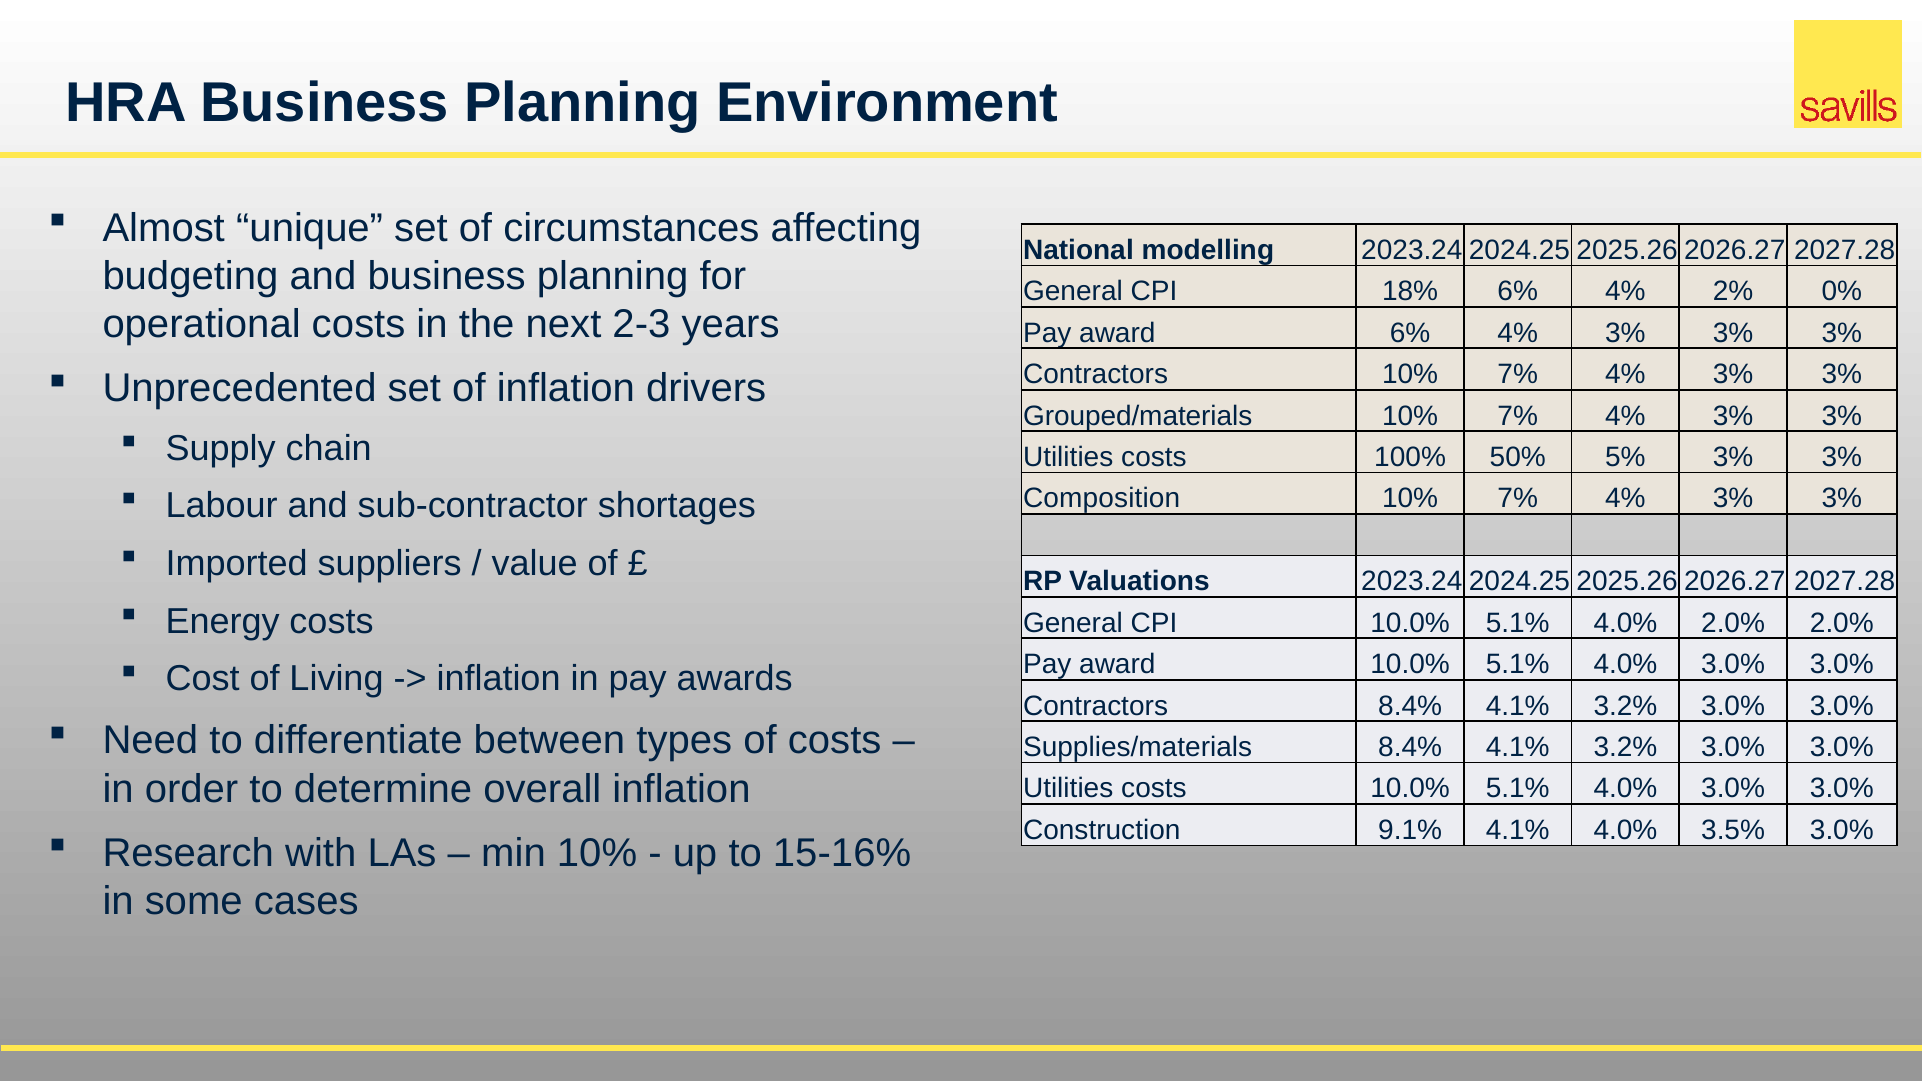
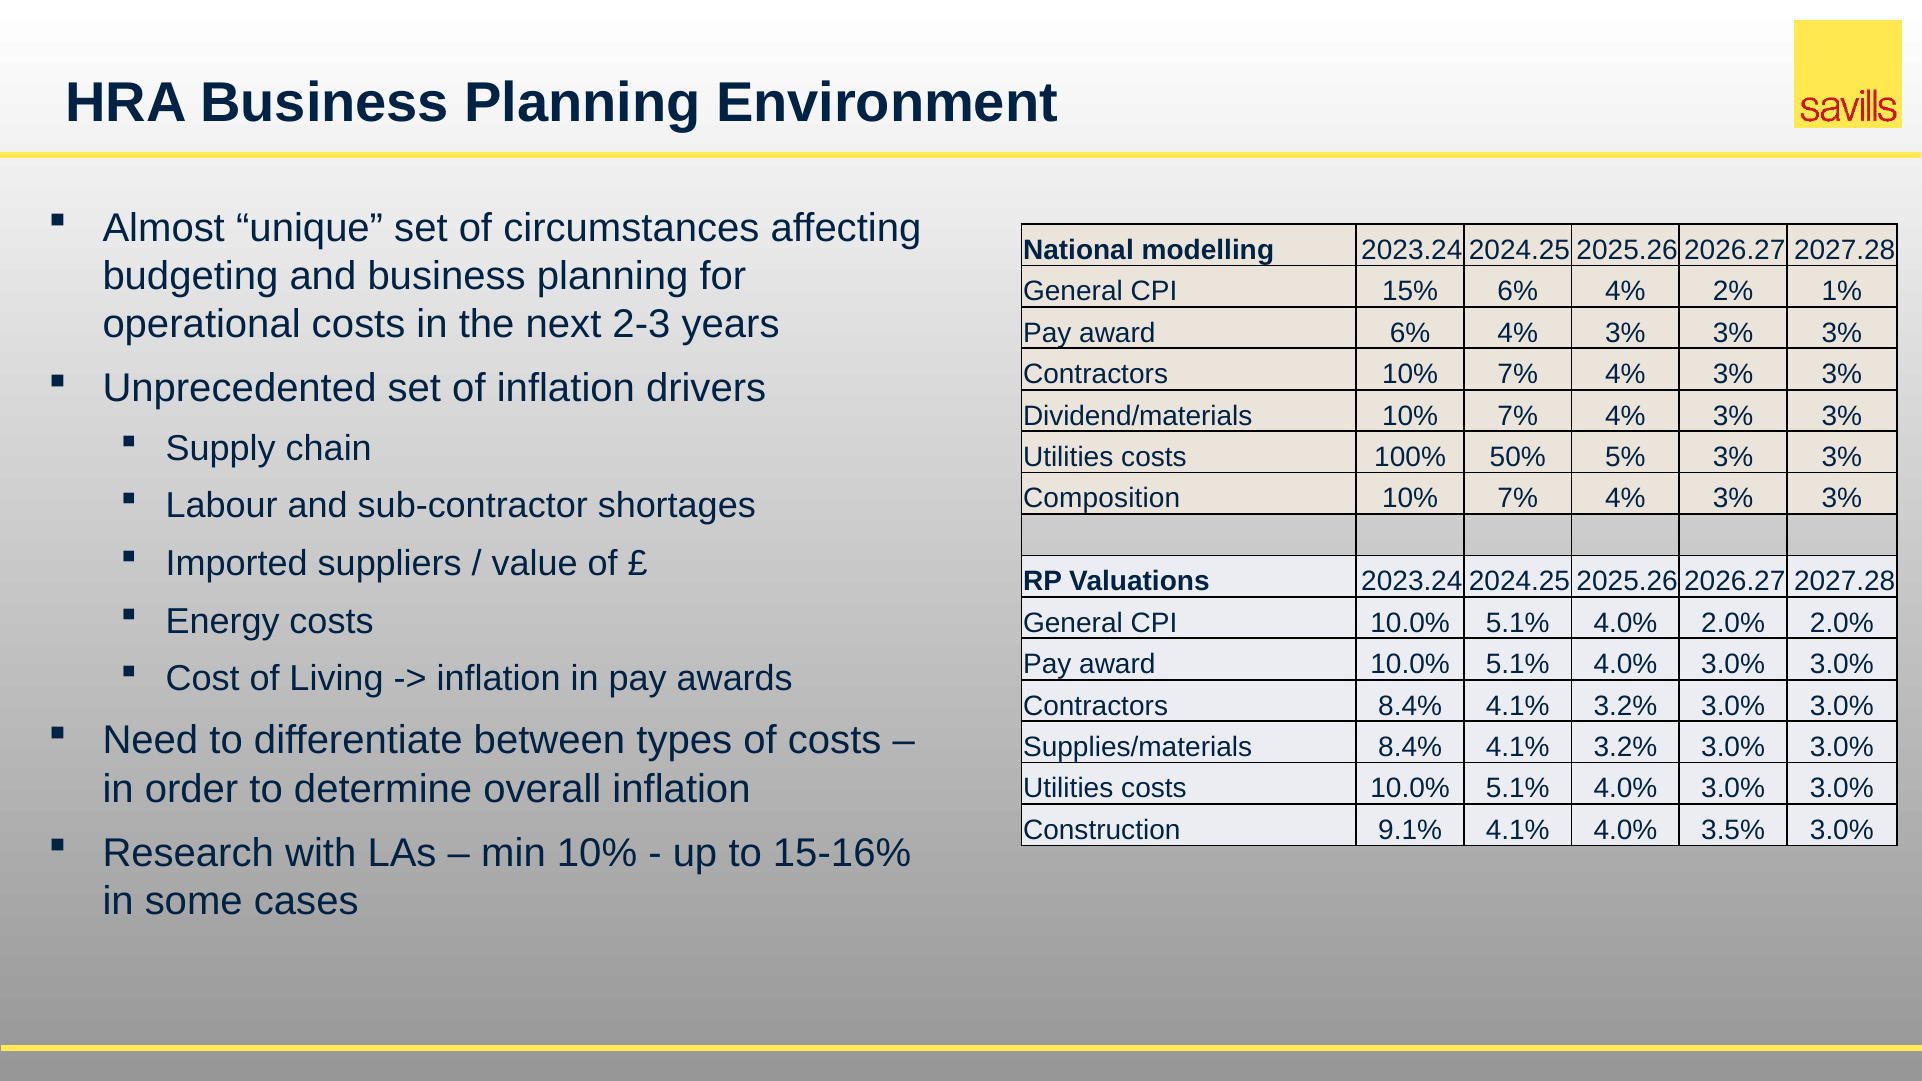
18%: 18% -> 15% (1410, 292)
0%: 0% -> 1% (1842, 292)
Grouped/materials: Grouped/materials -> Dividend/materials (1138, 416)
